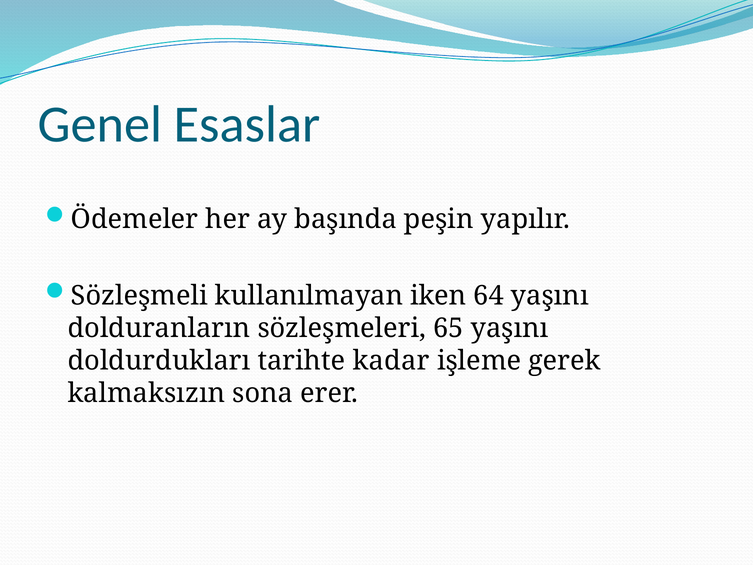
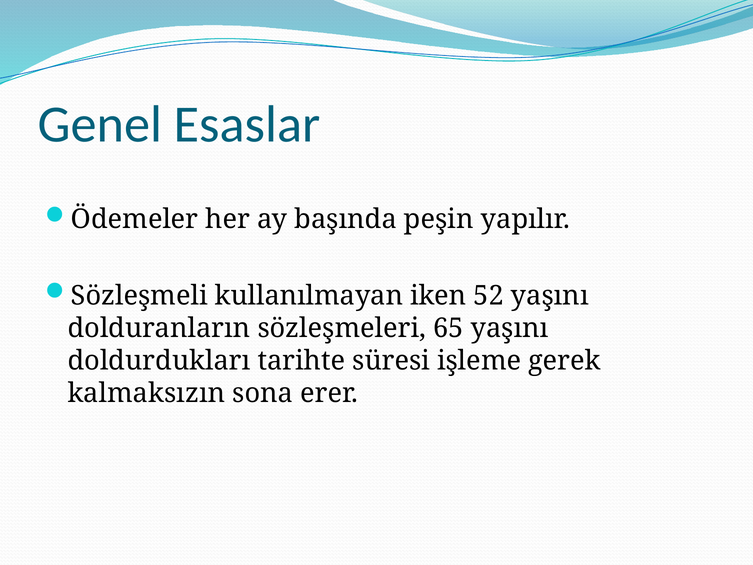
64: 64 -> 52 (489, 295)
kadar: kadar -> süresi (391, 361)
